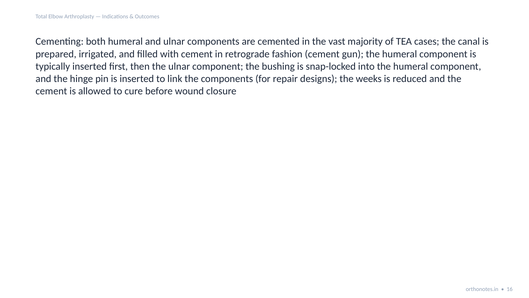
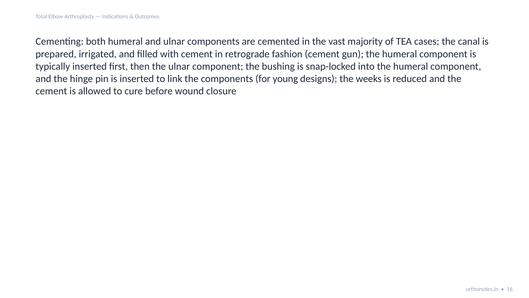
repair: repair -> young (285, 79)
